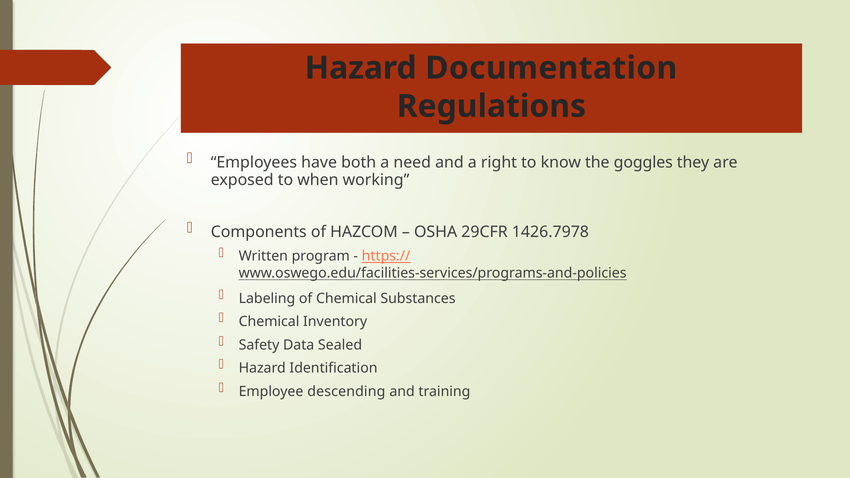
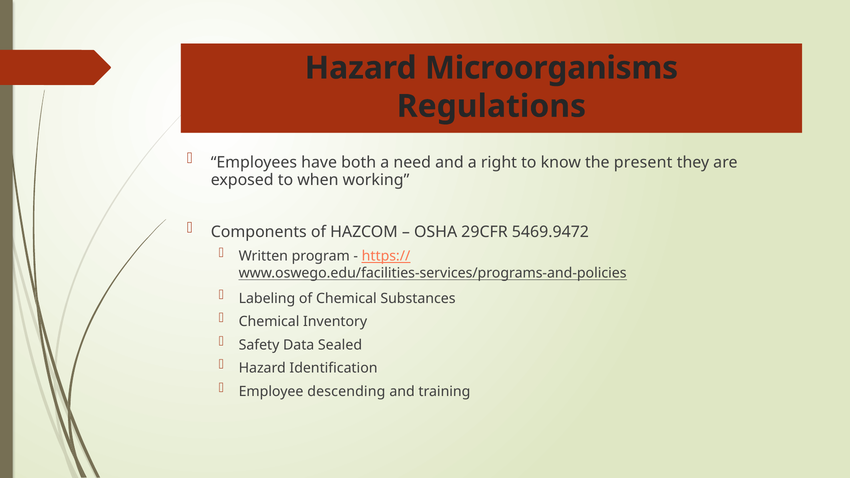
Documentation: Documentation -> Microorganisms (552, 68)
goggles: goggles -> present (643, 163)
1426.7978: 1426.7978 -> 5469.9472 (550, 232)
